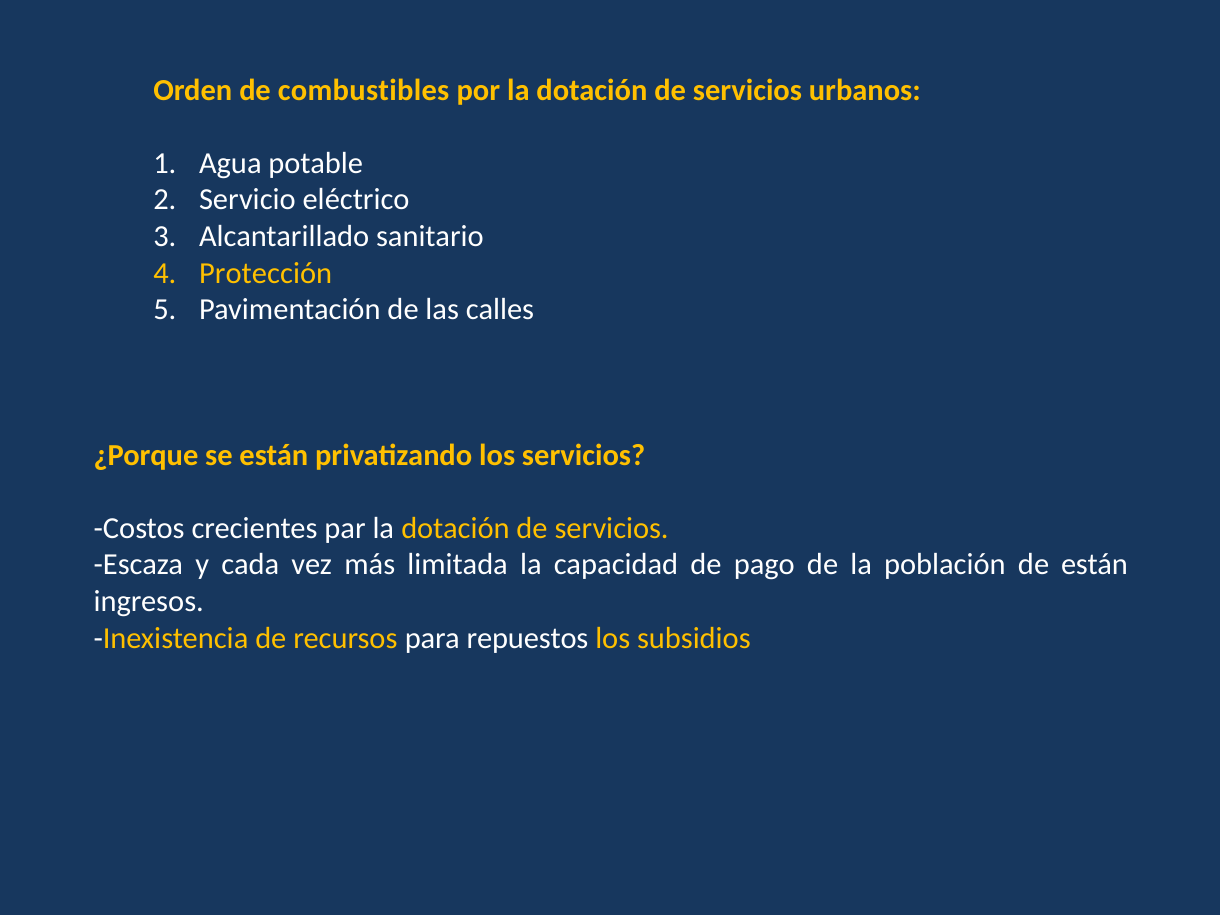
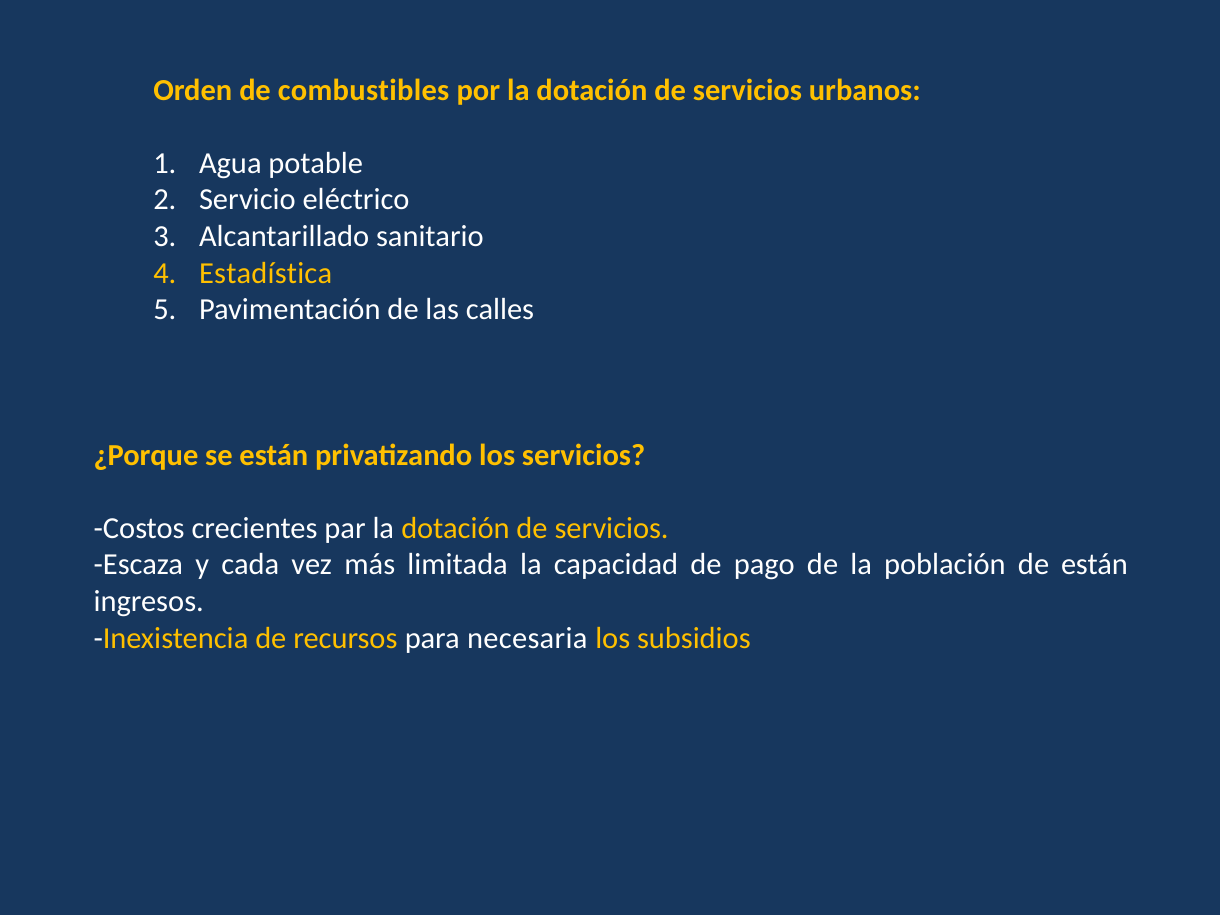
Protección: Protección -> Estadística (266, 273)
repuestos: repuestos -> necesaria (527, 638)
